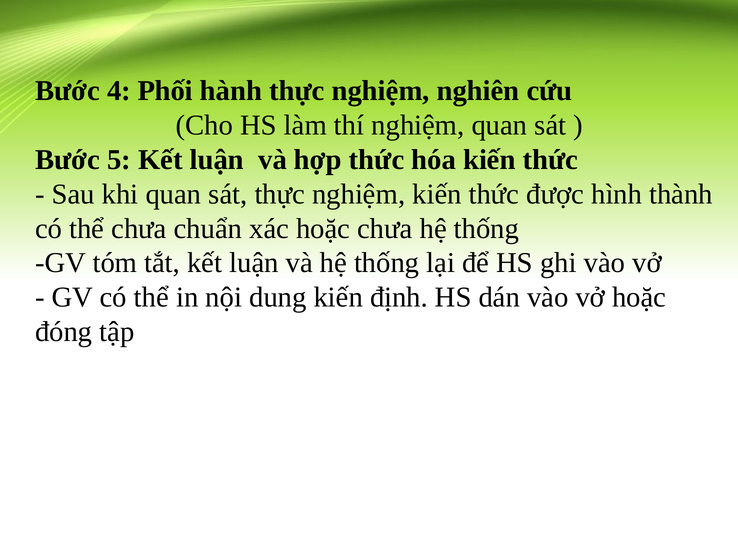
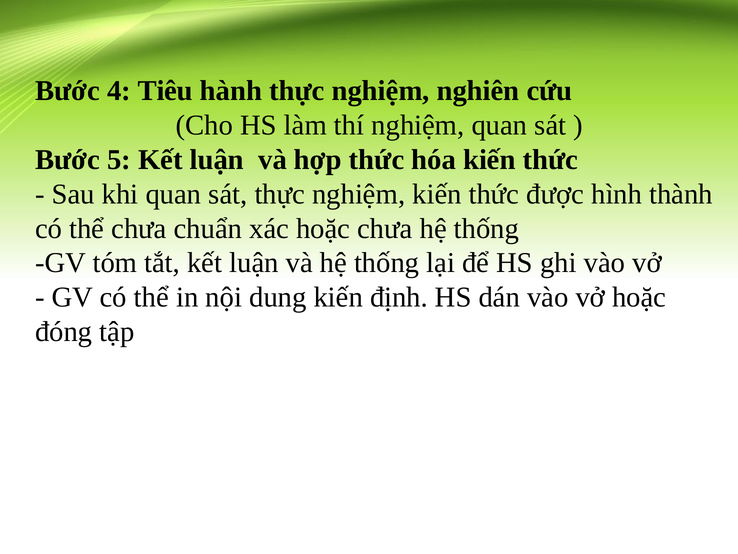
Phối: Phối -> Tiêu (165, 90)
